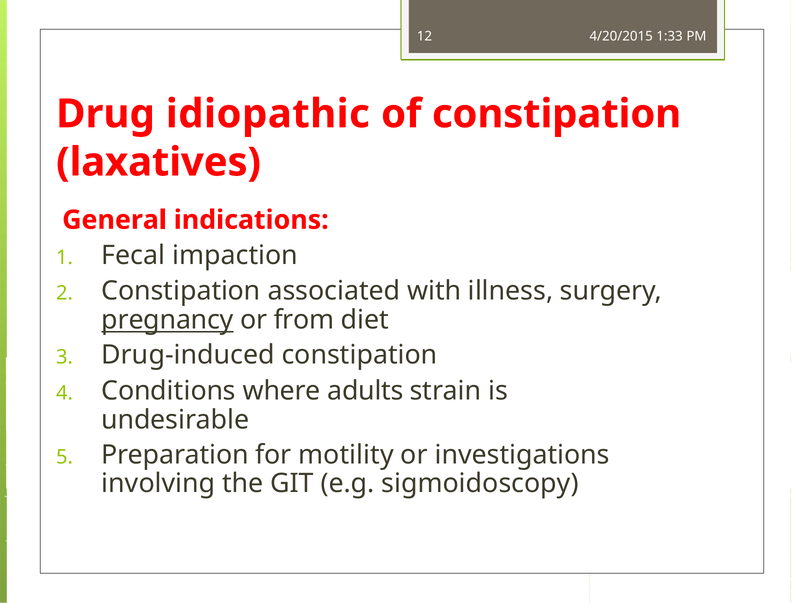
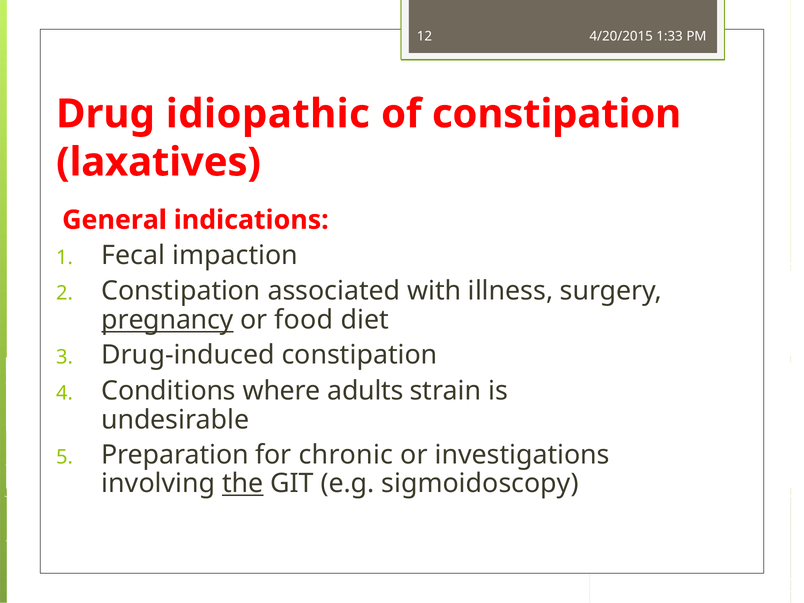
from: from -> food (304, 320)
motility: motility -> chronic (346, 455)
the underline: none -> present (243, 484)
